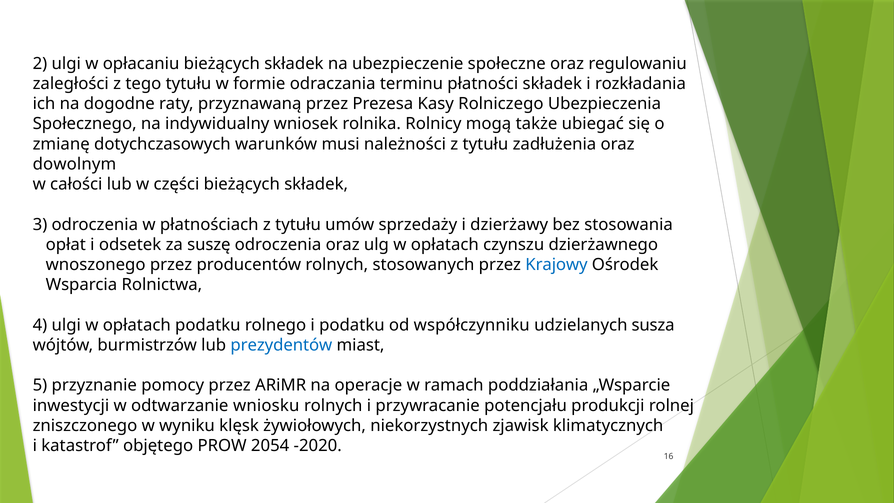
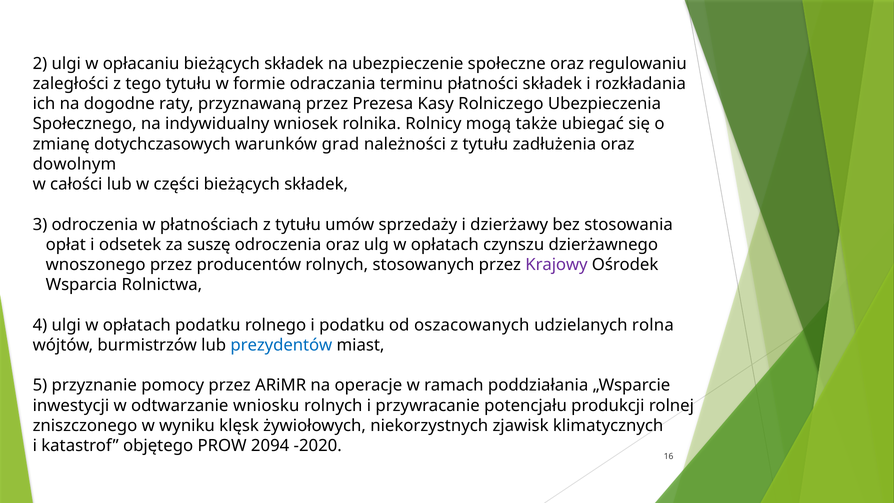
musi: musi -> grad (340, 144)
Krajowy colour: blue -> purple (556, 265)
współczynniku: współczynniku -> oszacowanych (472, 325)
susza: susza -> rolna (653, 325)
2054: 2054 -> 2094 (270, 446)
